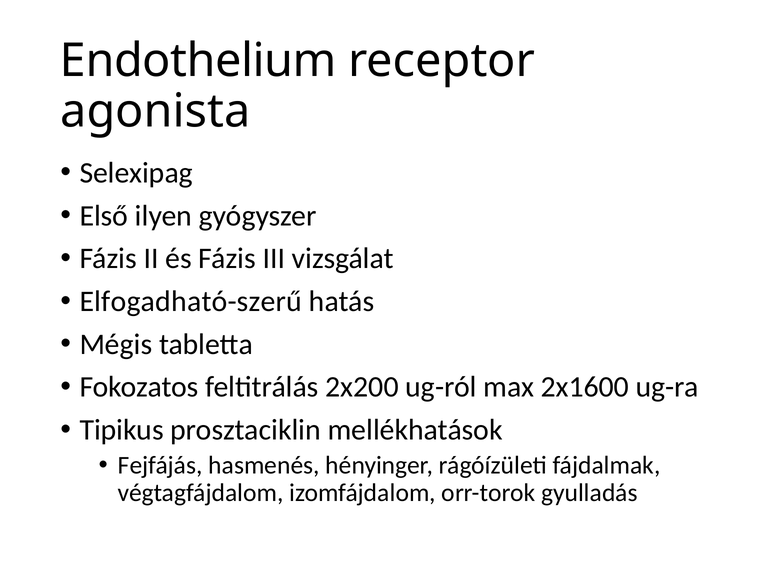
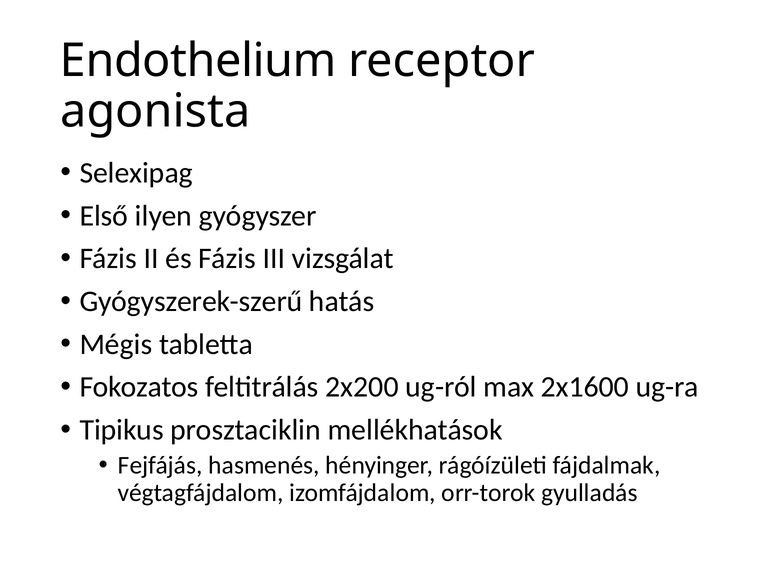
Elfogadható-szerű: Elfogadható-szerű -> Gyógyszerek-szerű (191, 302)
